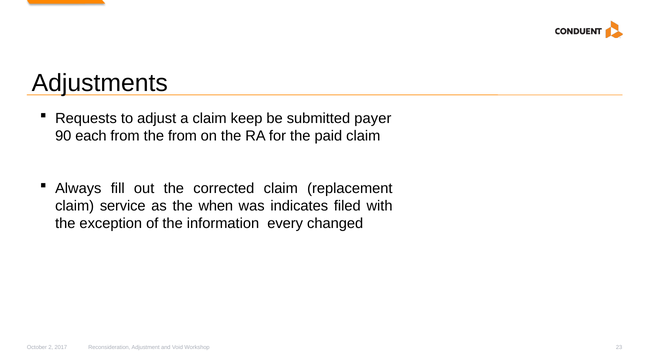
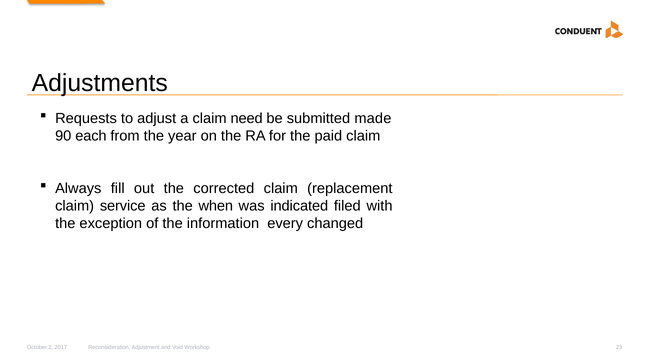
keep: keep -> need (247, 119)
payer: payer -> made (373, 119)
the from: from -> year (182, 136)
indicates: indicates -> indicated (299, 206)
